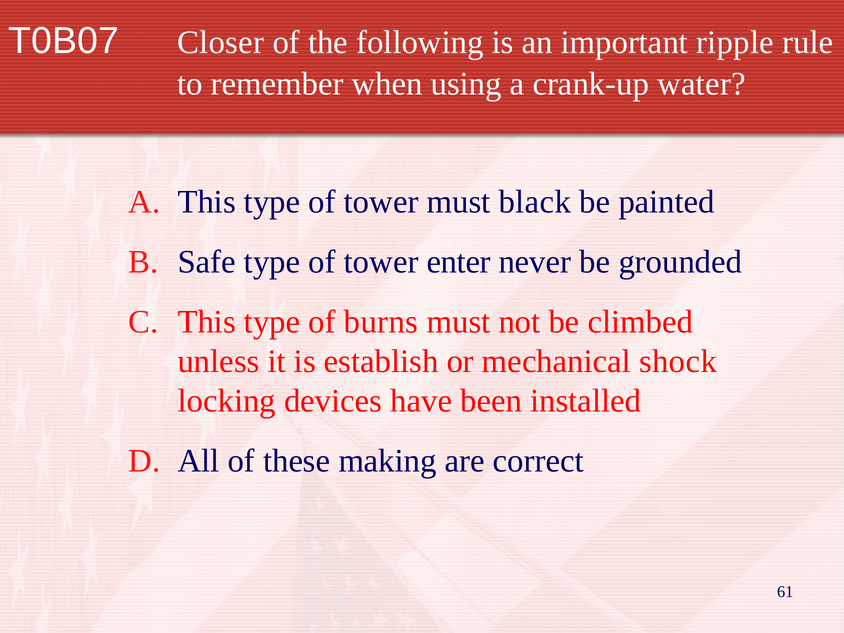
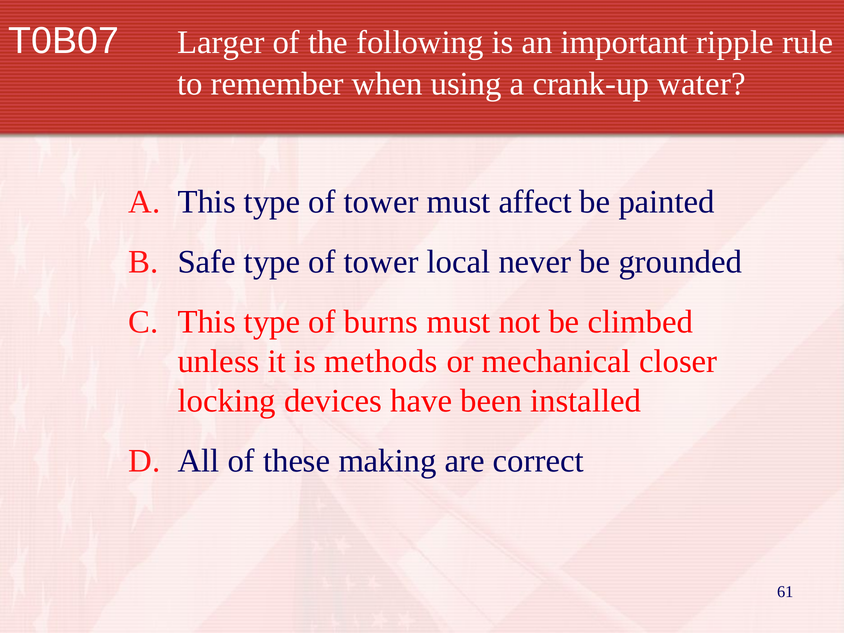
Closer: Closer -> Larger (221, 43)
black: black -> affect (535, 202)
enter: enter -> local (459, 262)
establish: establish -> methods (381, 362)
shock: shock -> closer (678, 362)
